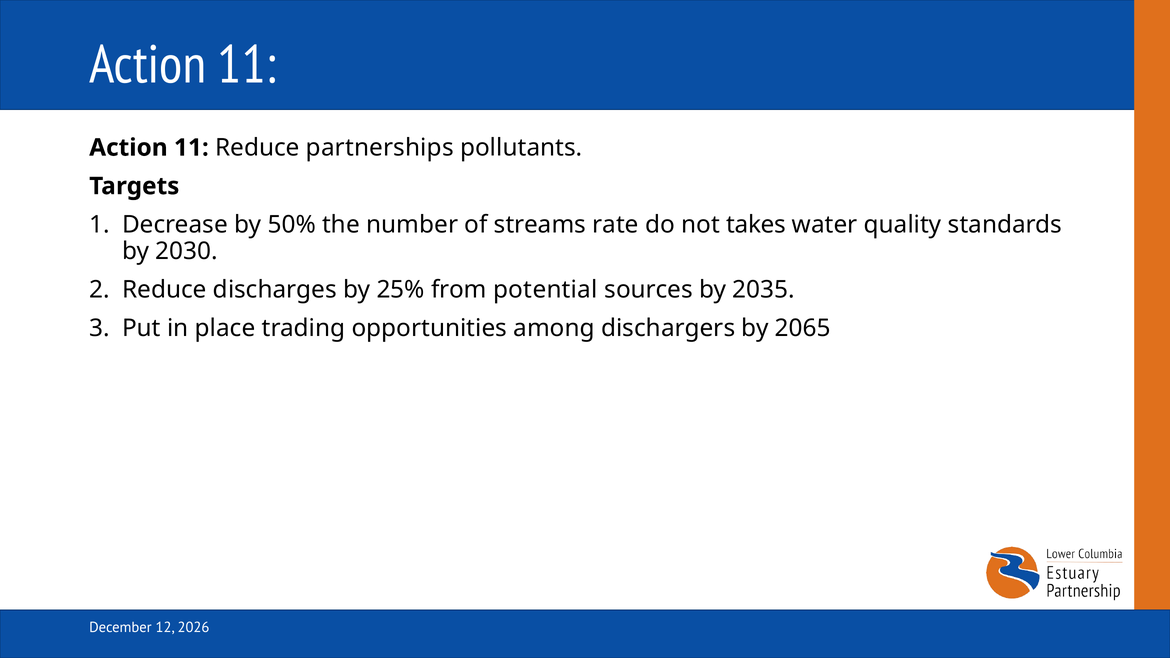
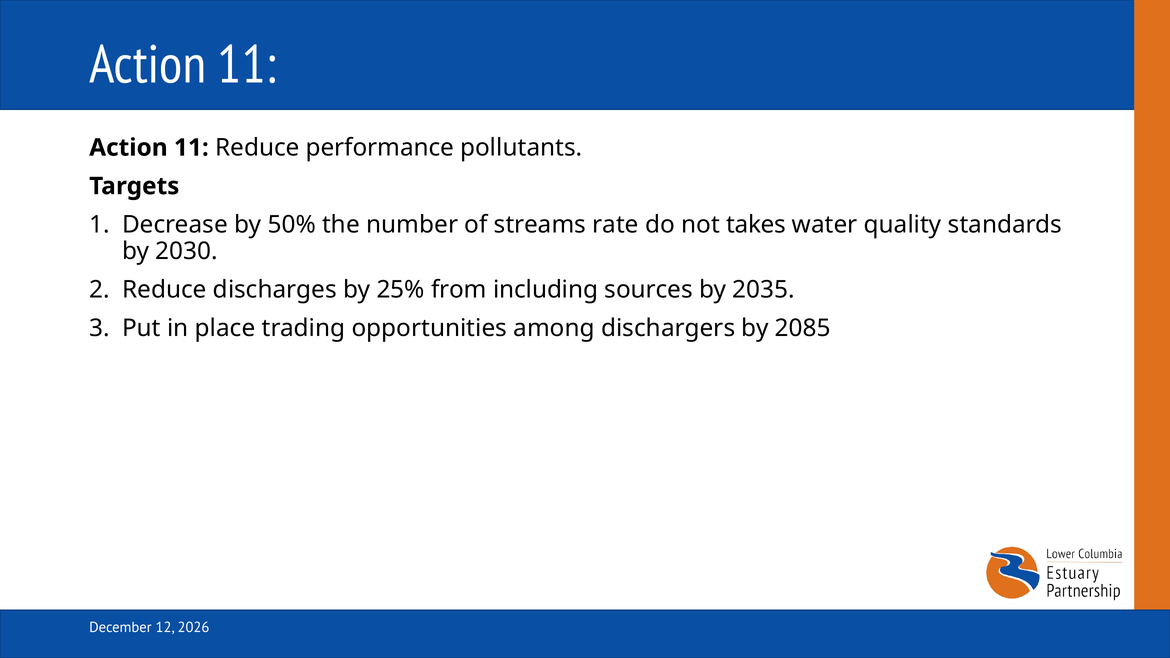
partnerships: partnerships -> performance (380, 148)
potential: potential -> including (546, 290)
2065: 2065 -> 2085 (803, 328)
